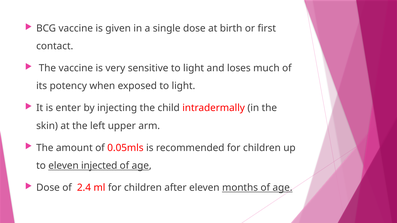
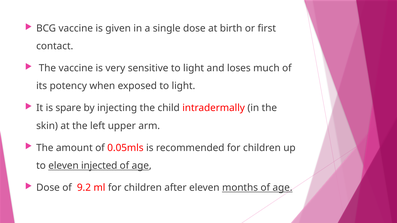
enter: enter -> spare (68, 108)
2.4: 2.4 -> 9.2 (84, 188)
